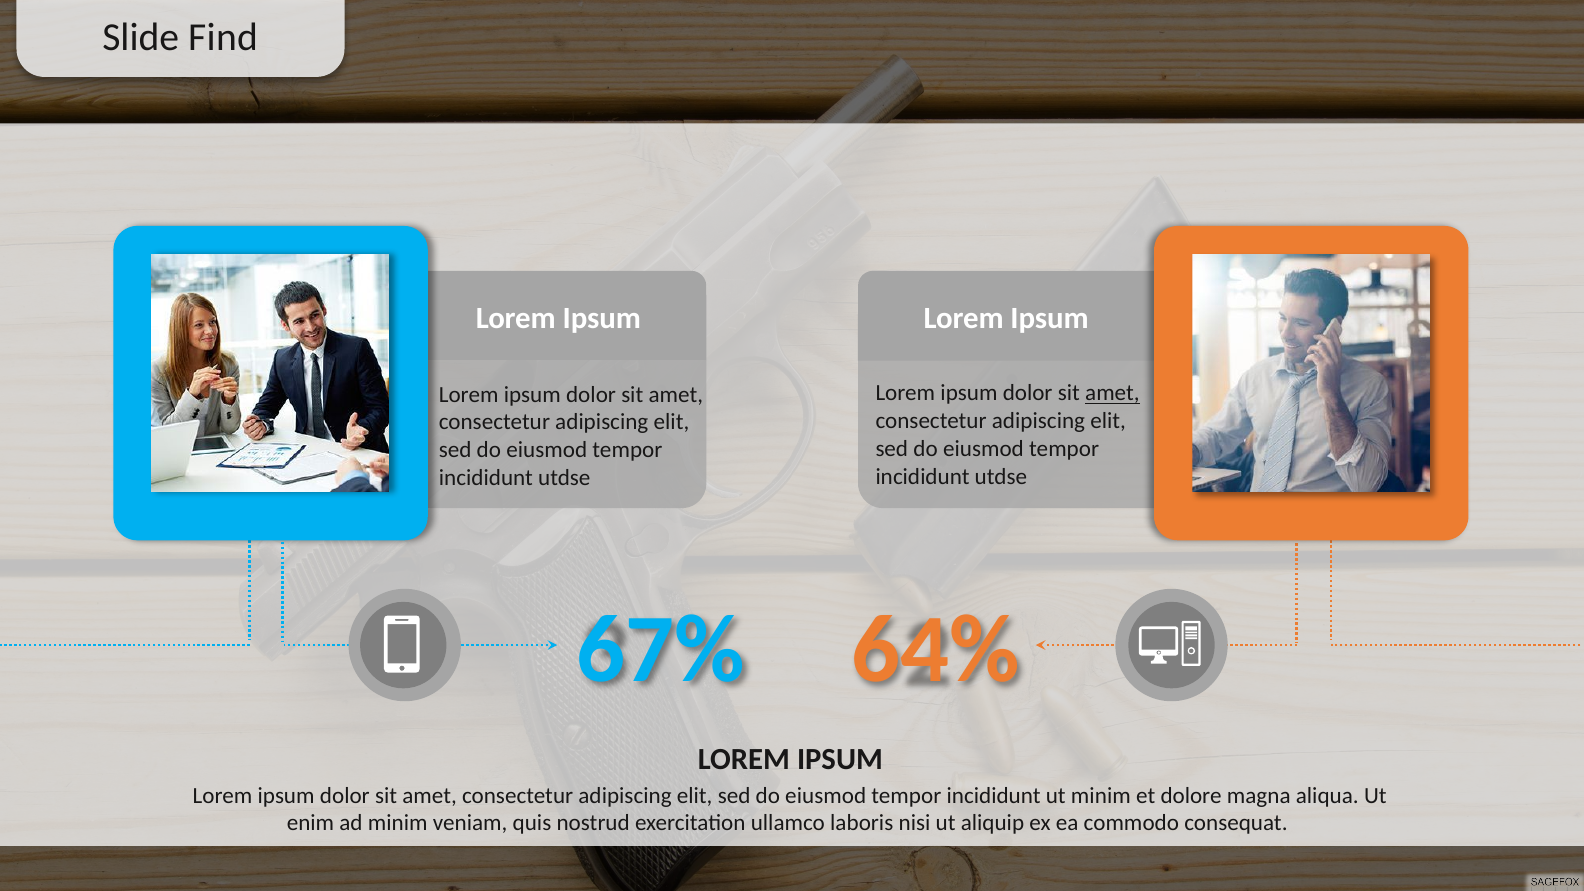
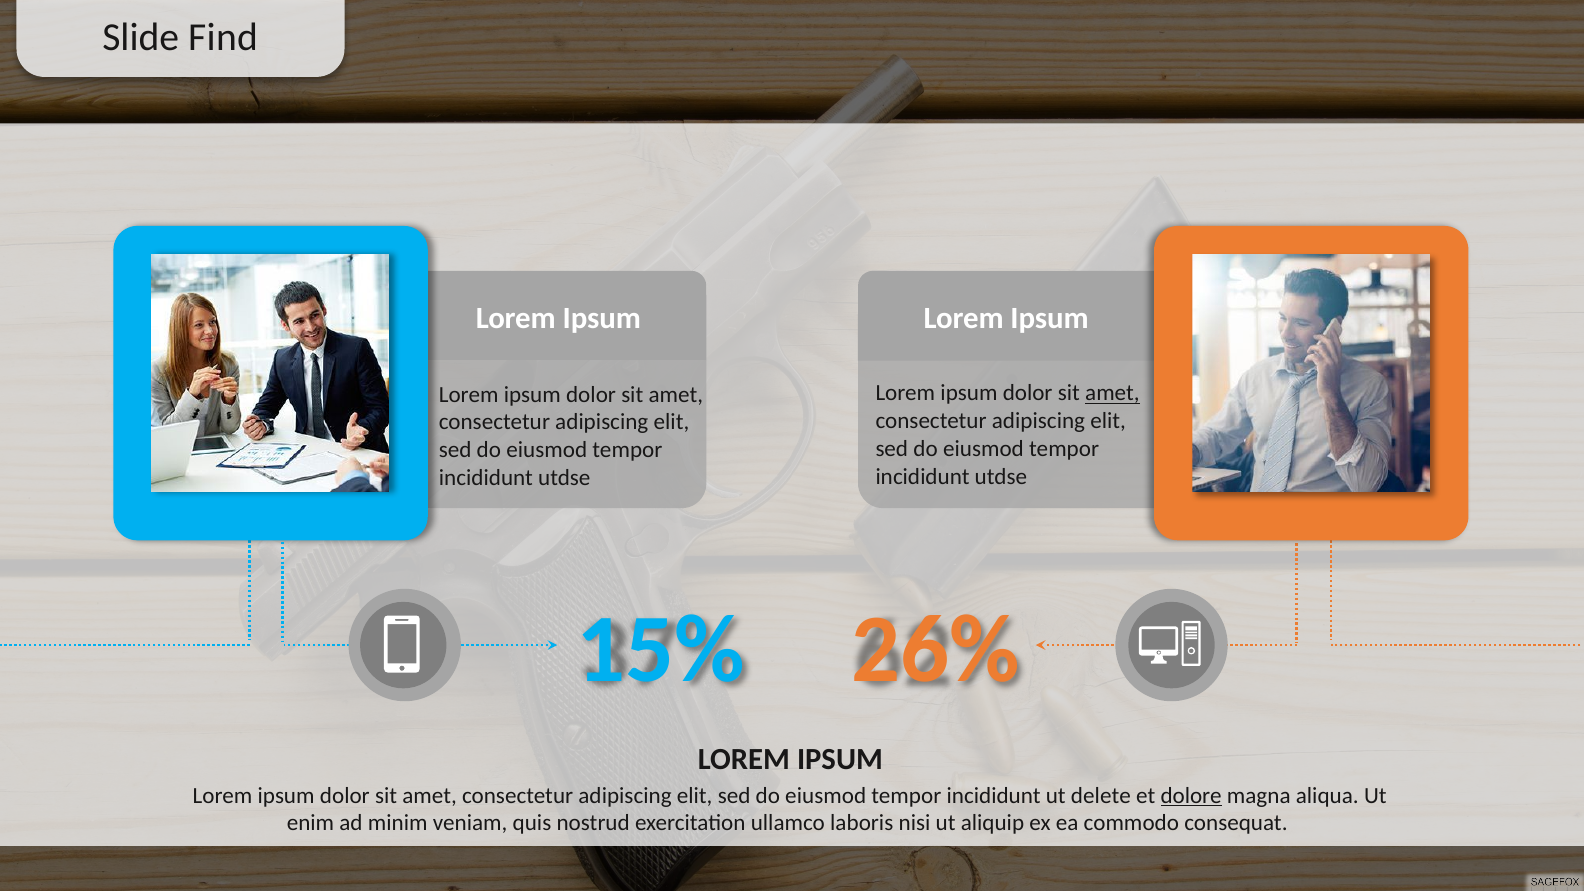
67%: 67% -> 15% (661, 650)
64%: 64% -> 26% (935, 650)
ut minim: minim -> delete (1101, 795)
dolore underline: none -> present (1191, 795)
